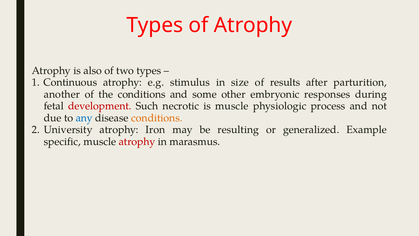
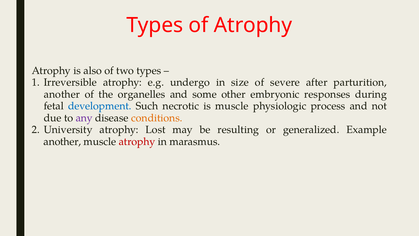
Continuous: Continuous -> Irreversible (70, 82)
stimulus: stimulus -> undergo (190, 82)
results: results -> severe (285, 82)
the conditions: conditions -> organelles (142, 94)
development colour: red -> blue (100, 106)
any colour: blue -> purple (84, 118)
Iron: Iron -> Lost (156, 130)
specific: specific -> another (62, 141)
